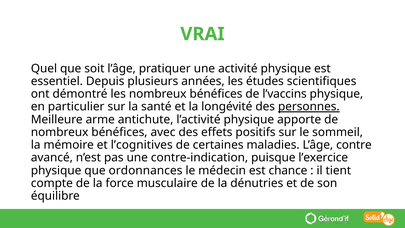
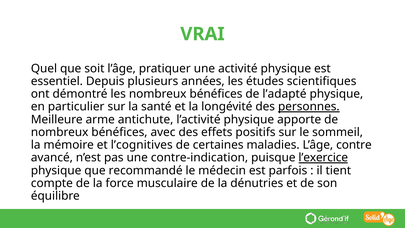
l’vaccins: l’vaccins -> l’adapté (284, 94)
l’exercice underline: none -> present (323, 158)
ordonnances: ordonnances -> recommandé (146, 170)
chance: chance -> parfois (288, 170)
